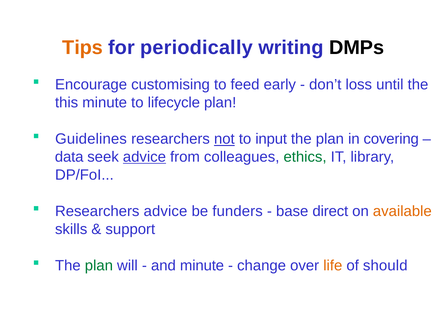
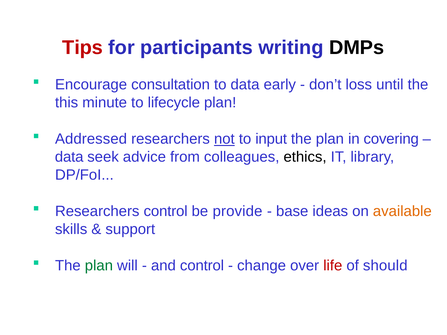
Tips colour: orange -> red (83, 48)
periodically: periodically -> participants (197, 48)
customising: customising -> consultation (171, 85)
to feed: feed -> data (245, 85)
Guidelines: Guidelines -> Addressed (91, 139)
advice underline: present -> none (144, 157)
ethics colour: green -> black (305, 157)
Researchers advice: advice -> control (166, 211)
funders: funders -> provide (238, 211)
direct: direct -> ideas (330, 211)
and minute: minute -> control (202, 266)
life colour: orange -> red (333, 266)
